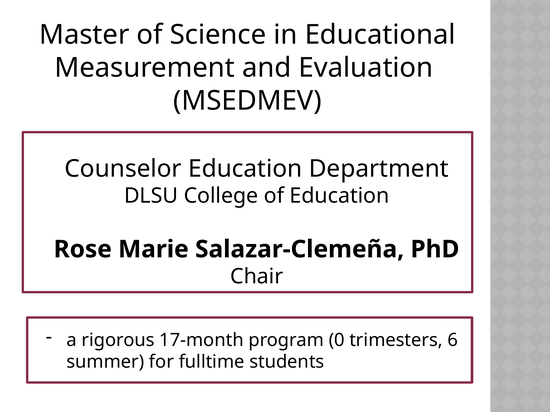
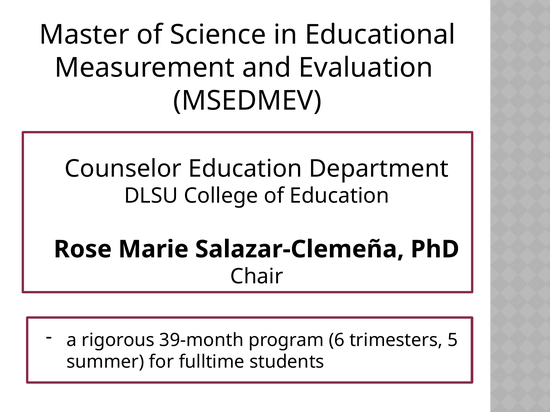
17-month: 17-month -> 39-month (202, 340)
0: 0 -> 6 (337, 340)
6: 6 -> 5 (453, 340)
